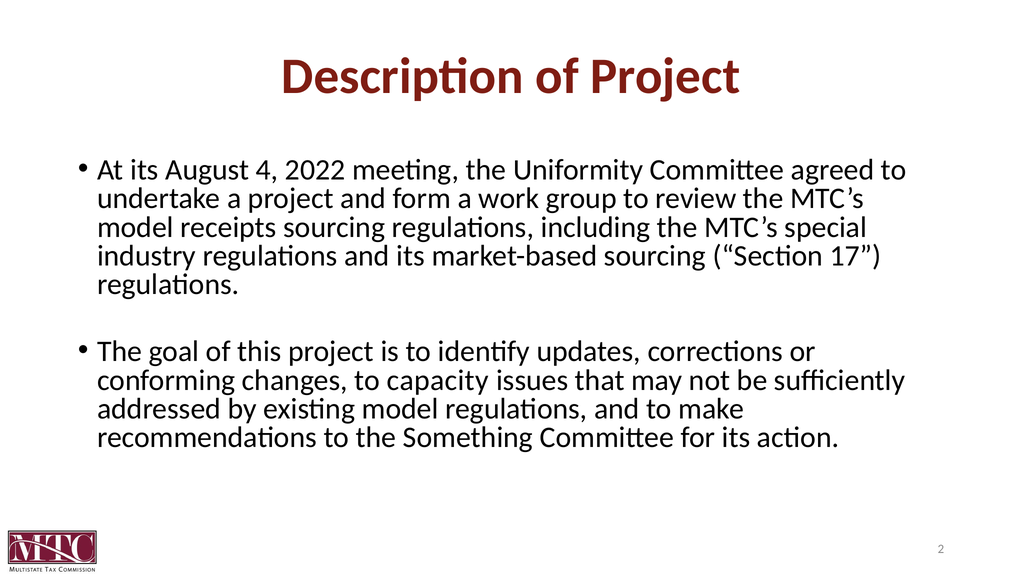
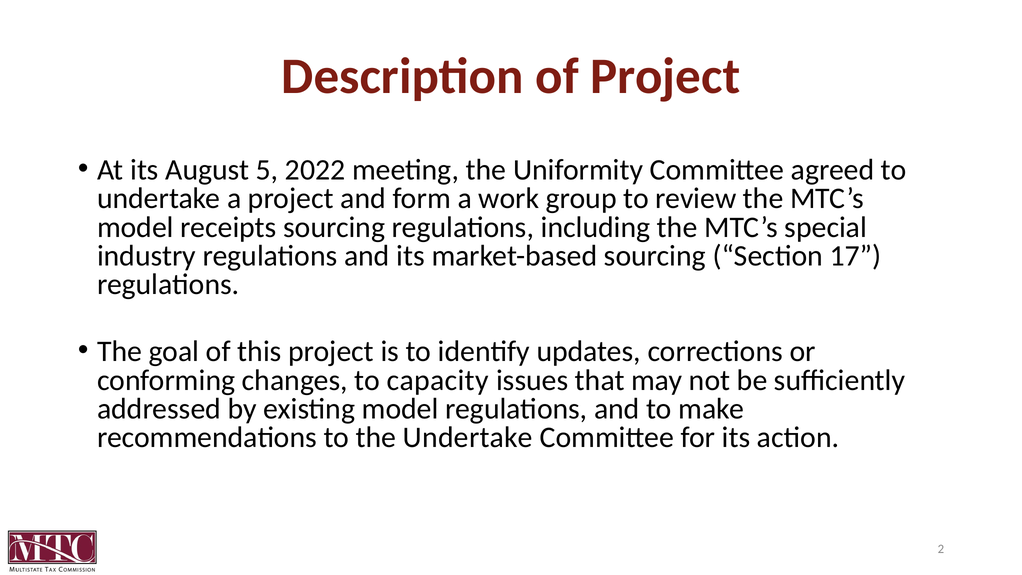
4: 4 -> 5 (267, 170)
the Something: Something -> Undertake (468, 437)
